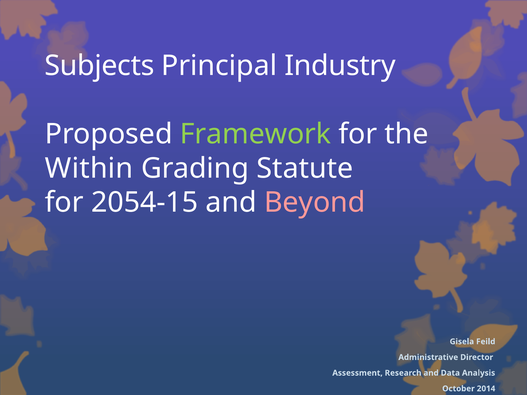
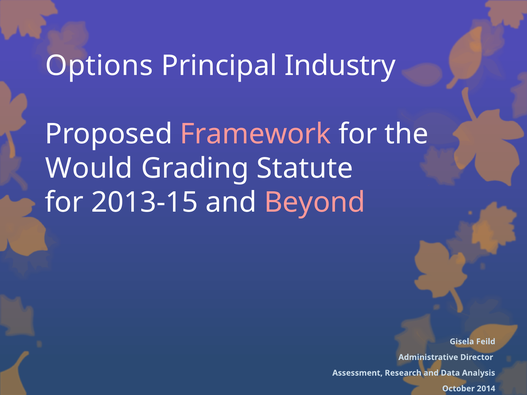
Subjects: Subjects -> Options (99, 66)
Framework colour: light green -> pink (256, 134)
Within: Within -> Would (89, 168)
2054-15: 2054-15 -> 2013-15 (145, 203)
